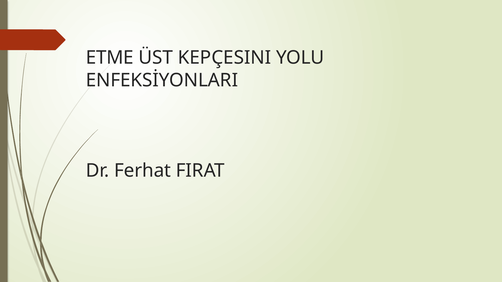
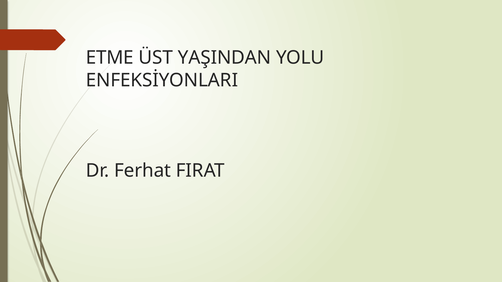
KEPÇESINI: KEPÇESINI -> YAŞINDAN (225, 58)
